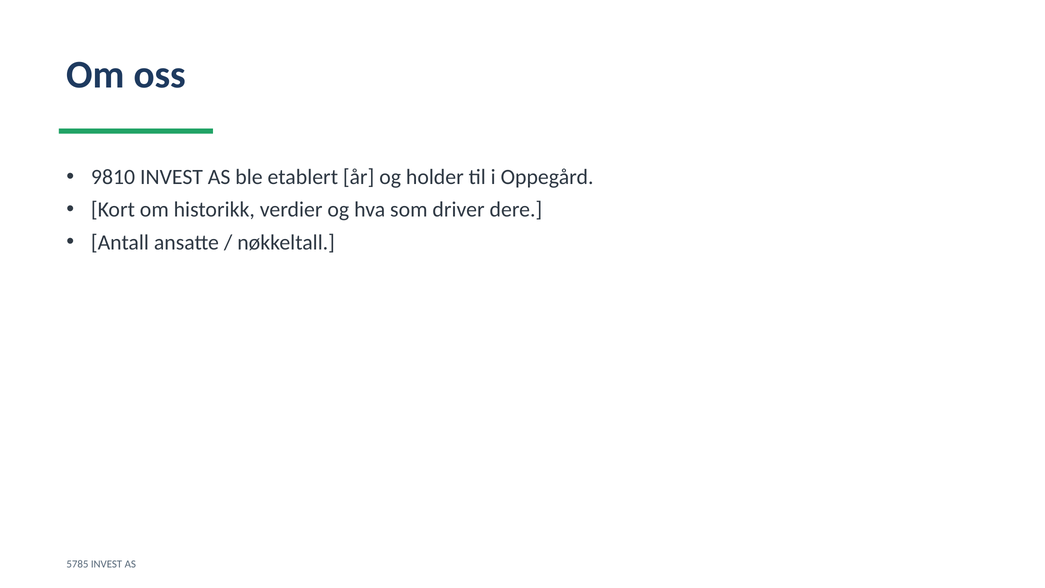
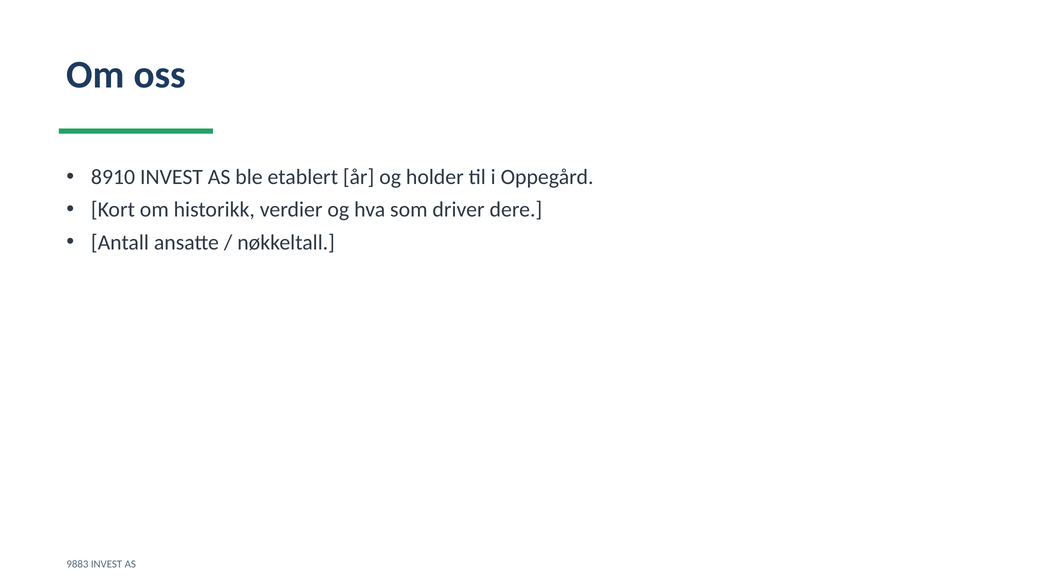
9810: 9810 -> 8910 (113, 177)
5785: 5785 -> 9883 (77, 564)
